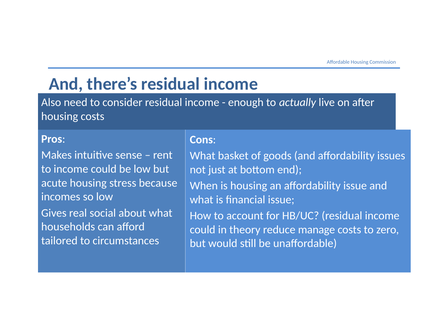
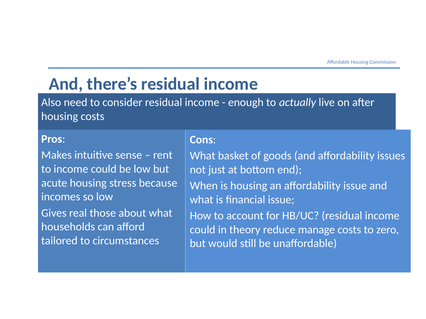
social: social -> those (103, 213)
